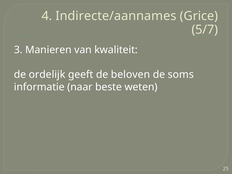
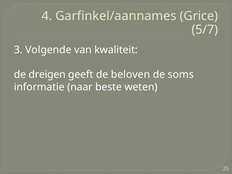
Indirecte/aannames: Indirecte/aannames -> Garfinkel/aannames (116, 16)
Manieren: Manieren -> Volgende (48, 50)
ordelijk: ordelijk -> dreigen (47, 75)
